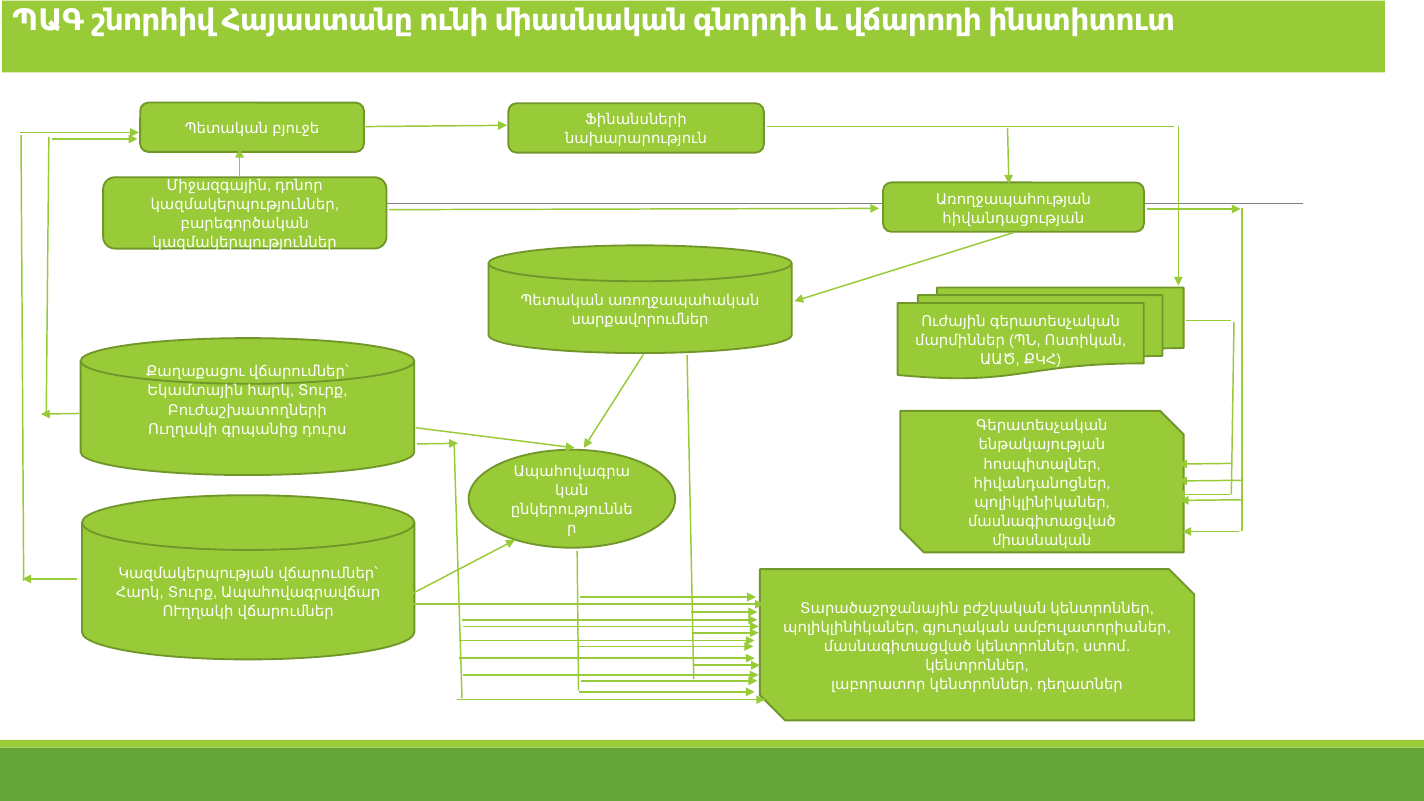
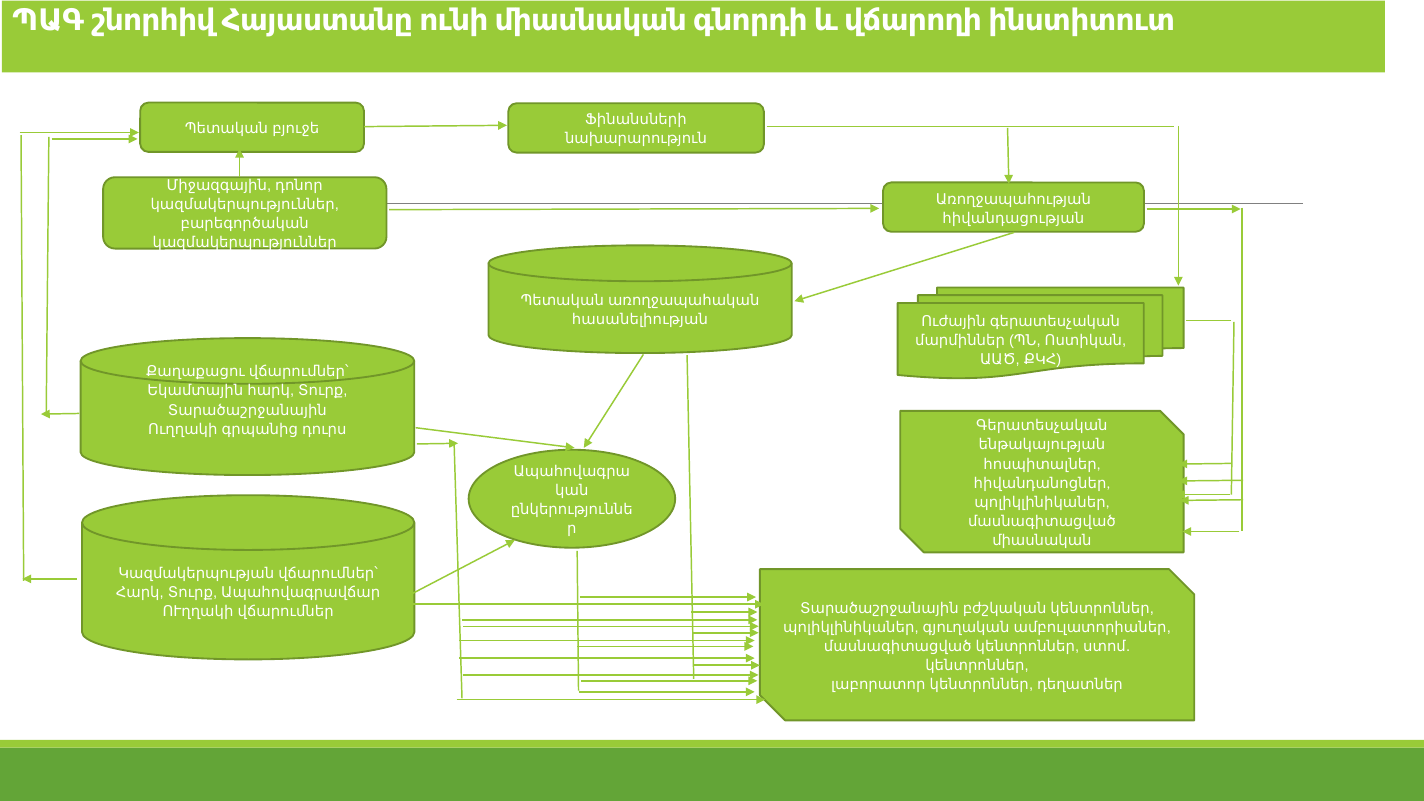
սարքավորումներ: սարքավորումներ -> հասանելիության (640, 319)
Բուժաշխատողների: Բուժաշխատողների -> Տարածաշրջանային (247, 410)
